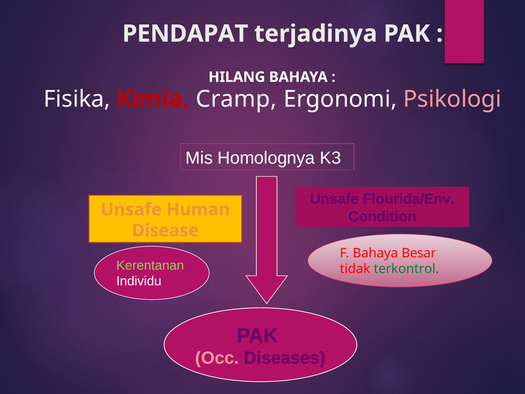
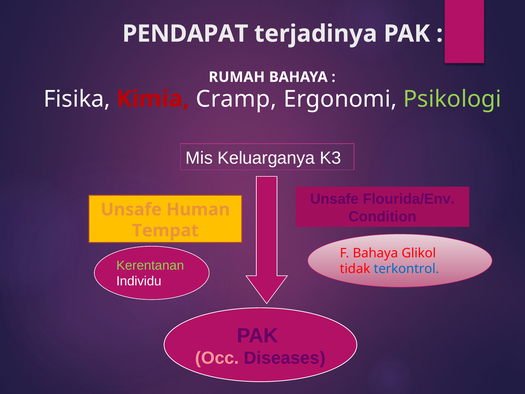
HILANG: HILANG -> RUMAH (237, 77)
Psikologi colour: pink -> light green (452, 99)
Homolognya: Homolognya -> Keluarganya (266, 158)
Disease: Disease -> Tempat (165, 230)
Besar: Besar -> Glikol (419, 253)
terkontrol colour: green -> blue (406, 269)
